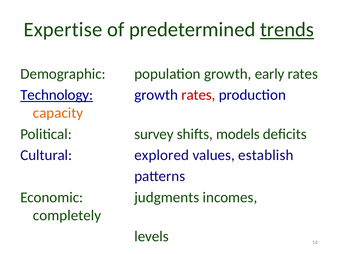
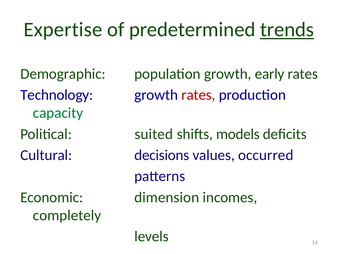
Technology underline: present -> none (57, 95)
capacity colour: orange -> green (58, 113)
survey: survey -> suited (154, 134)
explored: explored -> decisions (162, 155)
establish: establish -> occurred (266, 155)
judgments: judgments -> dimension (167, 197)
